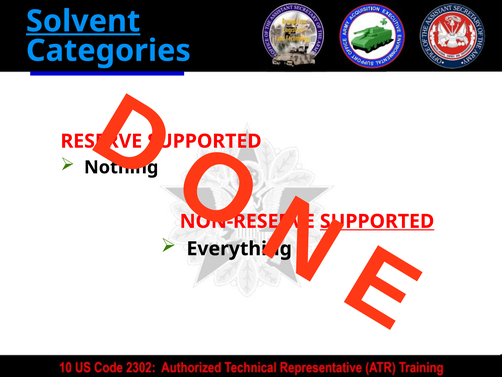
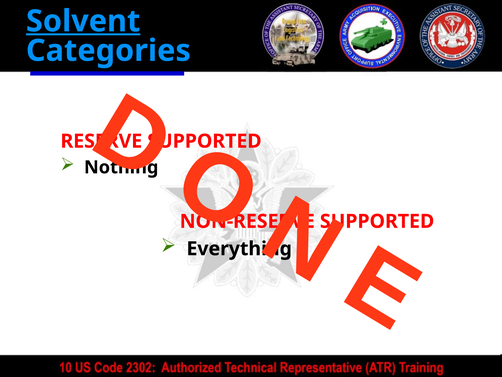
SUPPORTED underline: present -> none (377, 221)
